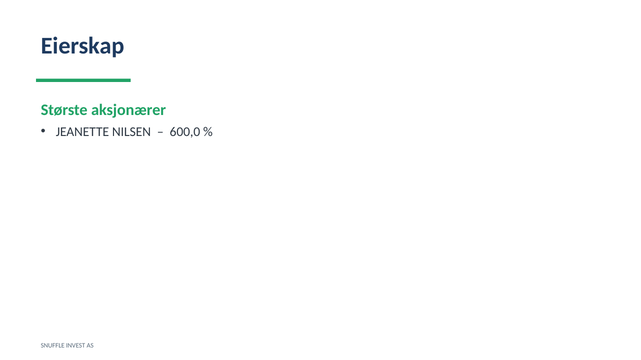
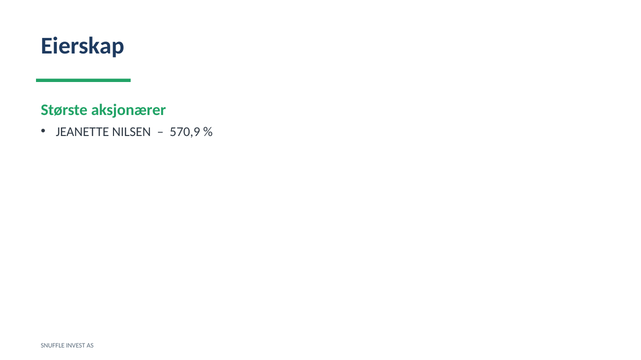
600,0: 600,0 -> 570,9 (185, 132)
